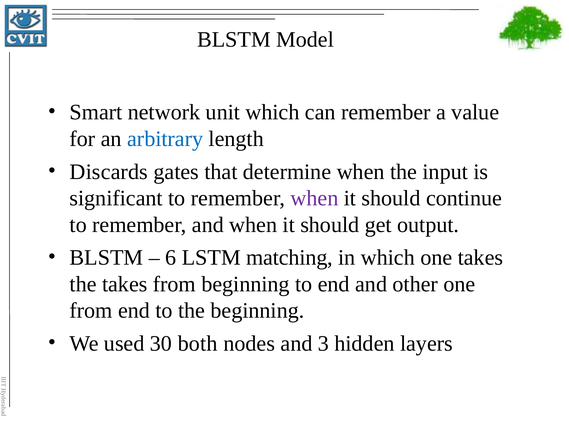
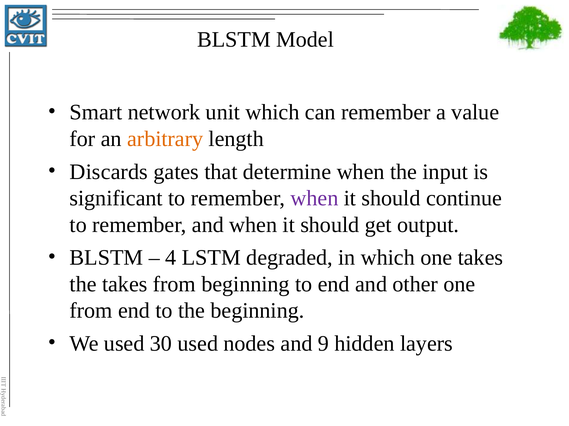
arbitrary colour: blue -> orange (165, 139)
6: 6 -> 4 (171, 258)
matching: matching -> degraded (290, 258)
30 both: both -> used (198, 344)
3: 3 -> 9 (323, 344)
